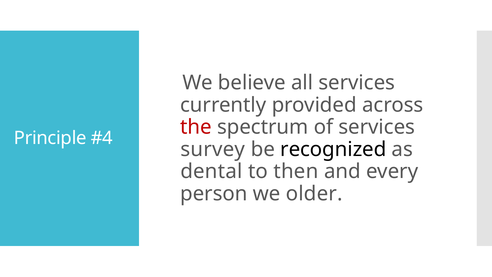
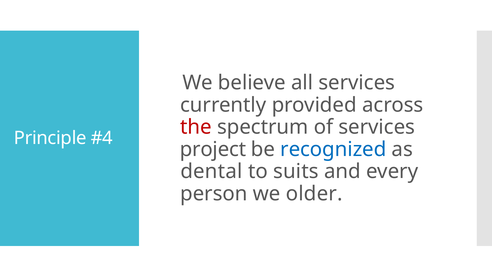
survey: survey -> project (213, 149)
recognized colour: black -> blue (333, 149)
then: then -> suits (296, 171)
